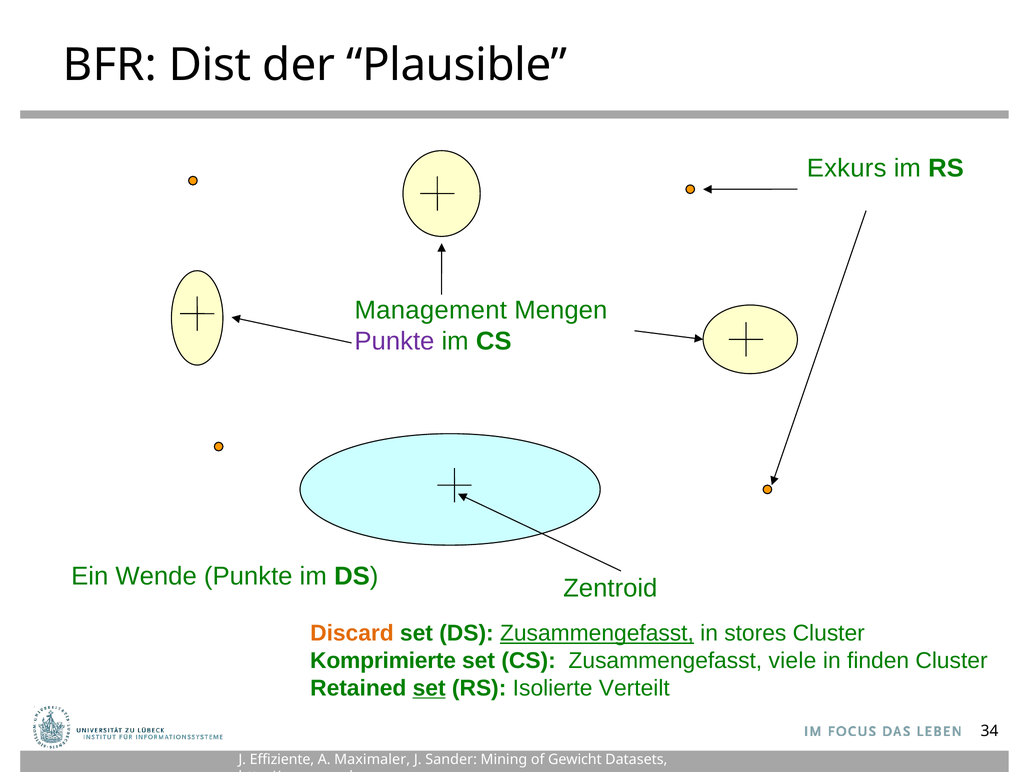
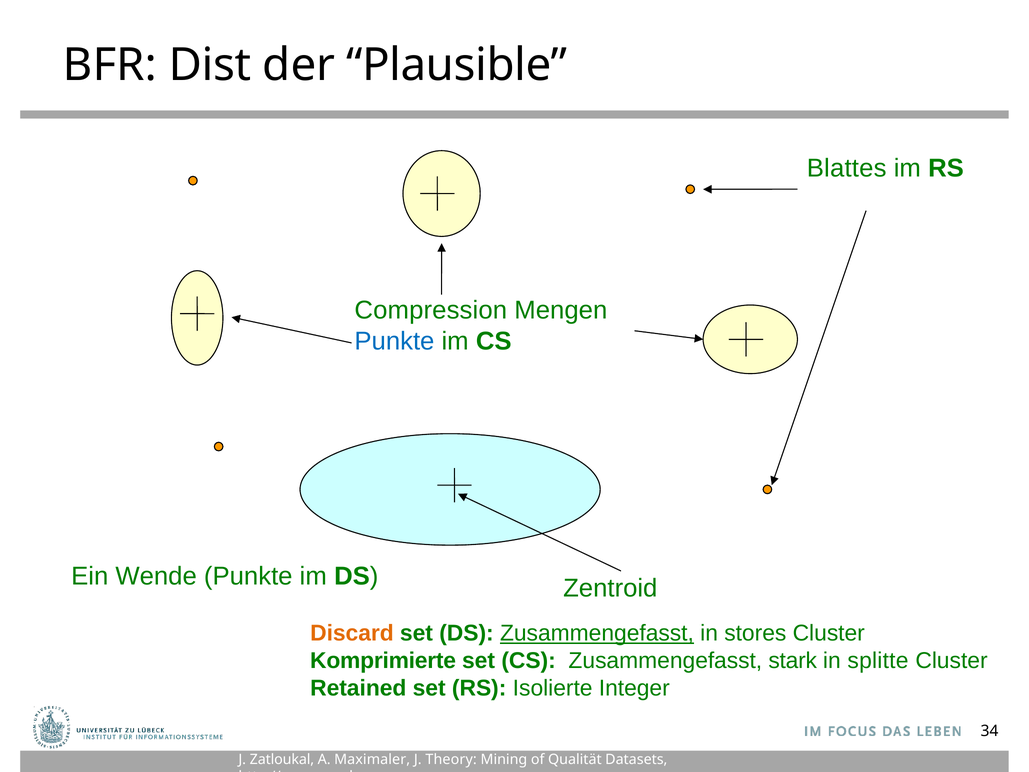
Exkurs: Exkurs -> Blattes (847, 168)
Management: Management -> Compression (431, 310)
Punkte colour: purple -> blue (394, 341)
viele: viele -> stark (793, 661)
finden: finden -> splitte (878, 661)
set underline: present -> none (429, 688)
Verteilt: Verteilt -> Integer (634, 688)
Effiziente: Effiziente -> Zatloukal (282, 759)
Sander: Sander -> Theory (451, 759)
Gewicht: Gewicht -> Qualität (575, 759)
